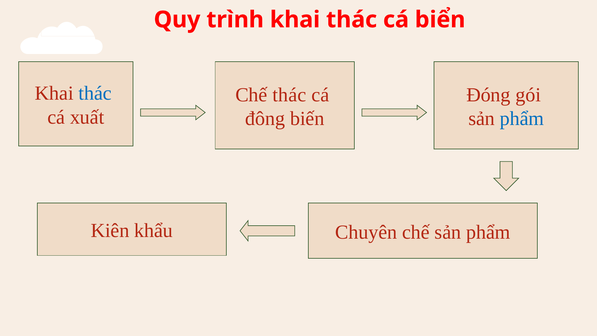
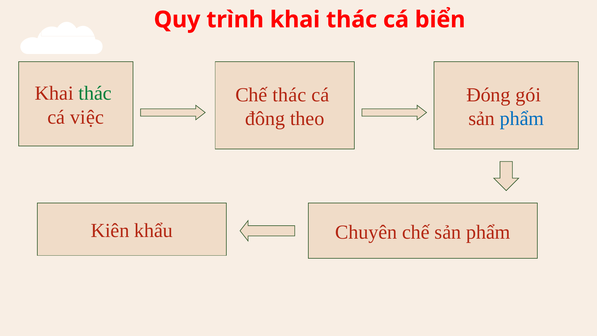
thác colour: blue -> green (95, 93)
xuất: xuất -> việc (87, 117)
biến: biến -> theo (307, 119)
